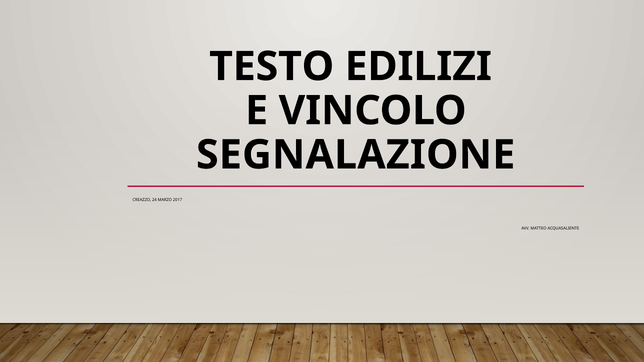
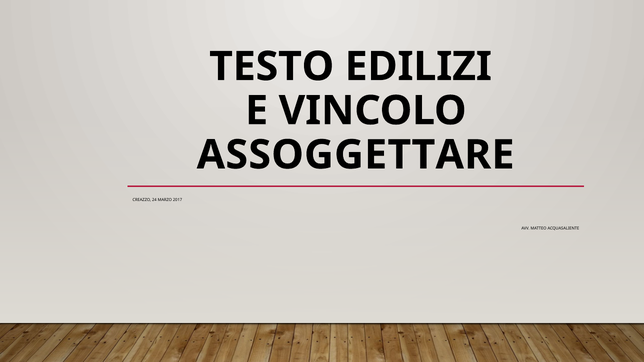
SEGNALAZIONE: SEGNALAZIONE -> ASSOGGETTARE (356, 155)
